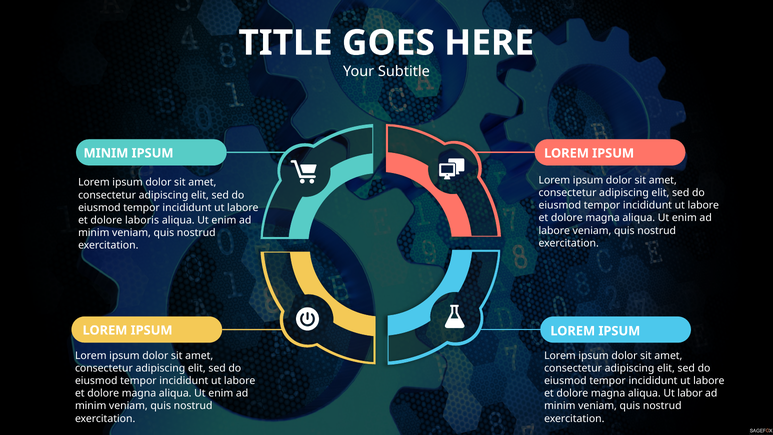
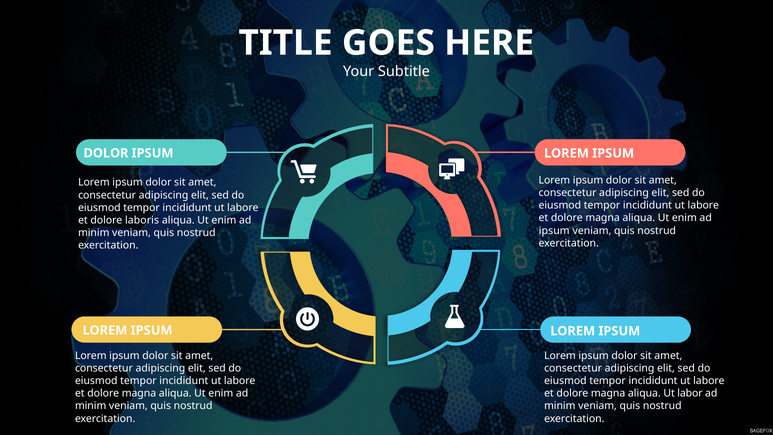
MINIM: MINIM -> DOLOR (106, 153)
labore: labore -> ipsum (554, 230)
